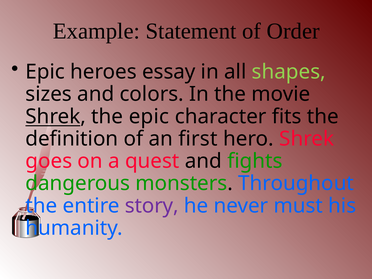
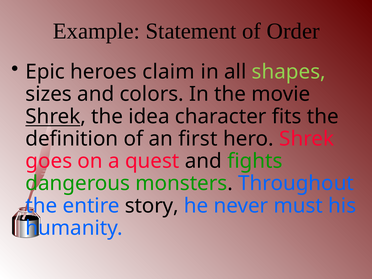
essay: essay -> claim (169, 72)
the epic: epic -> idea (149, 116)
story colour: purple -> black (152, 206)
